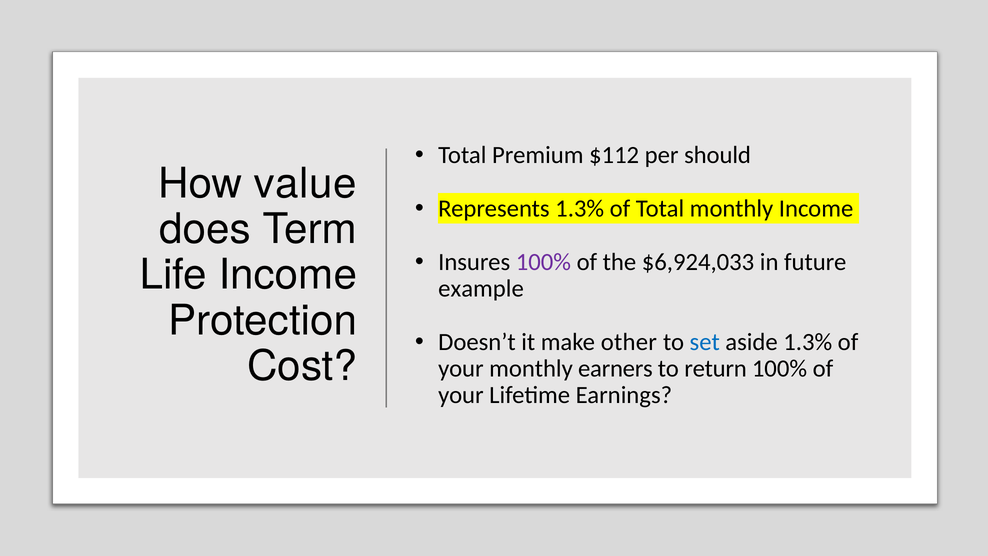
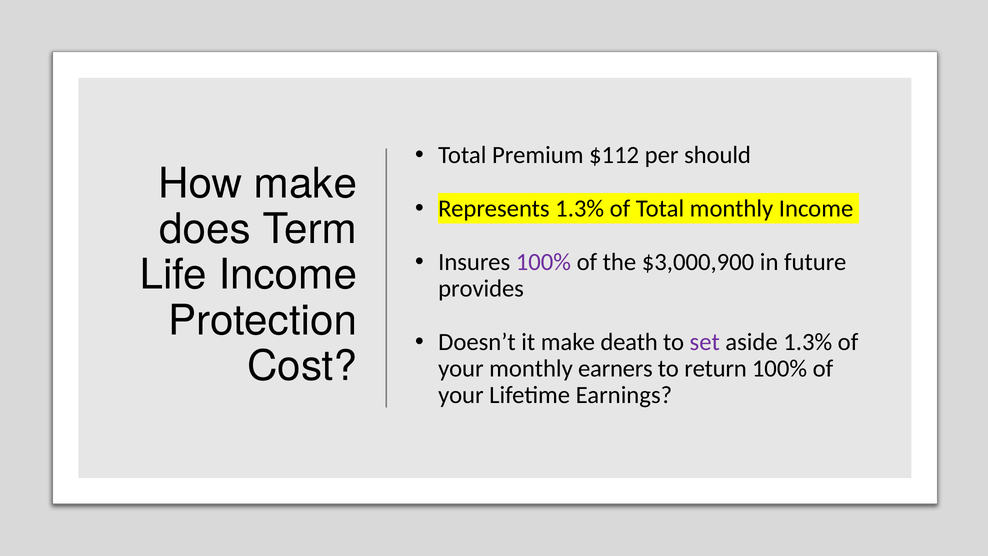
How value: value -> make (305, 184)
$6,924,033: $6,924,033 -> $3,000,900 (698, 262)
example: example -> provides (481, 288)
other: other -> death (629, 342)
set colour: blue -> purple (705, 342)
